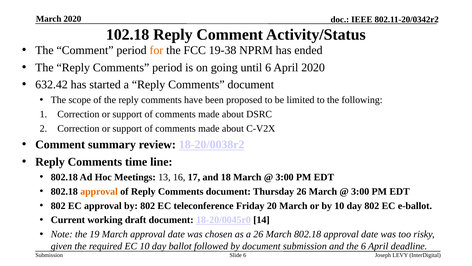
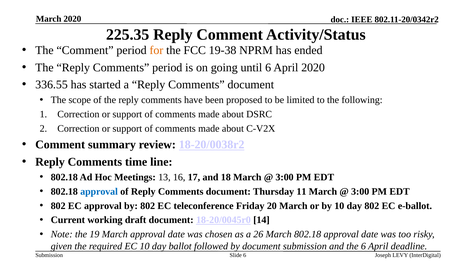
102.18: 102.18 -> 225.35 (128, 35)
632.42: 632.42 -> 336.55 (52, 85)
approval colour: orange -> blue (99, 191)
Thursday 26: 26 -> 11 (301, 191)
